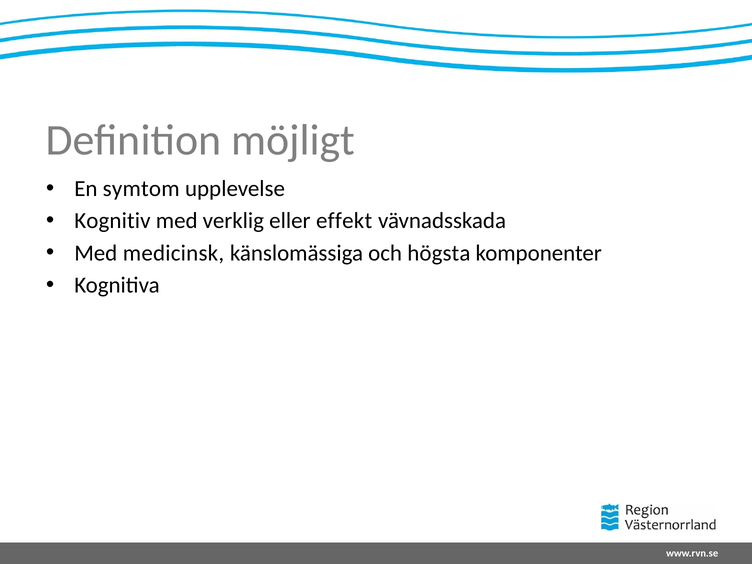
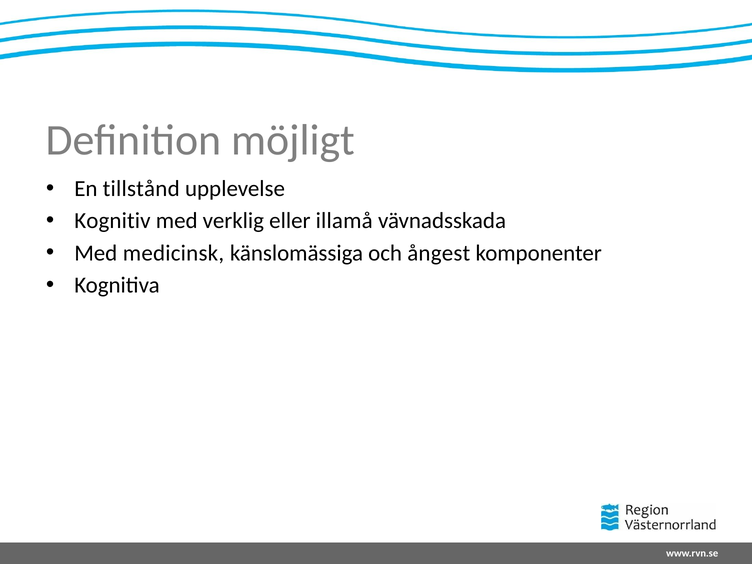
symtom: symtom -> tillstånd (141, 189)
effekt: effekt -> illamå (344, 221)
högsta: högsta -> ångest (439, 253)
